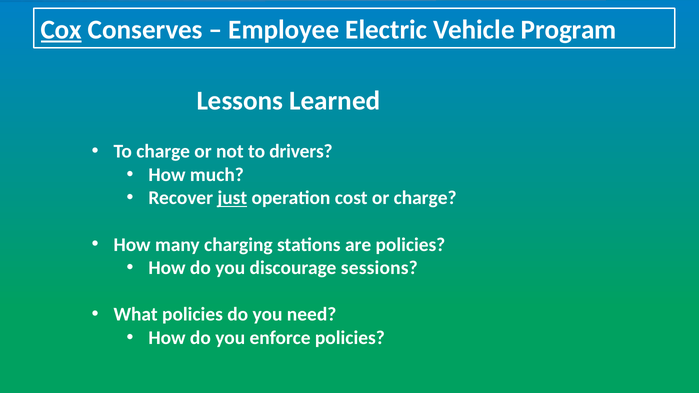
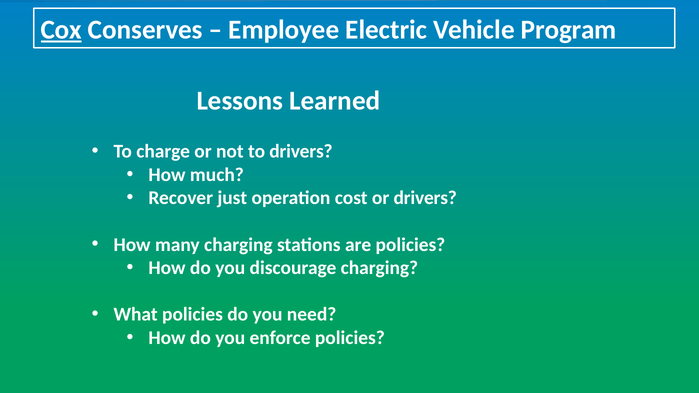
just underline: present -> none (232, 198)
or charge: charge -> drivers (425, 198)
discourage sessions: sessions -> charging (379, 268)
